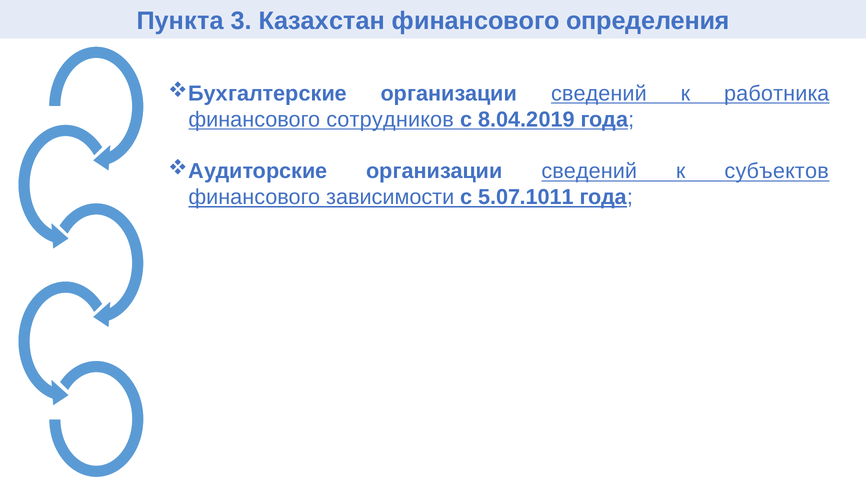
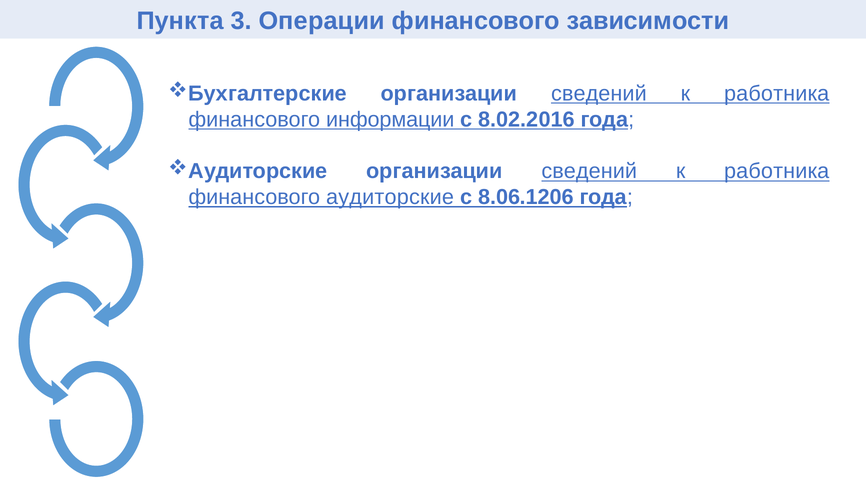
Казахстан: Казахстан -> Операции (322, 21)
определения: определения -> зависимости (648, 21)
сотрудников: сотрудников -> информации (390, 119)
8.04.2019: 8.04.2019 -> 8.02.2016 (527, 119)
субъектов: субъектов -> работника (777, 171)
зависимости: зависимости -> аудиторские (390, 197)
5.07.1011: 5.07.1011 -> 8.06.1206 (526, 197)
